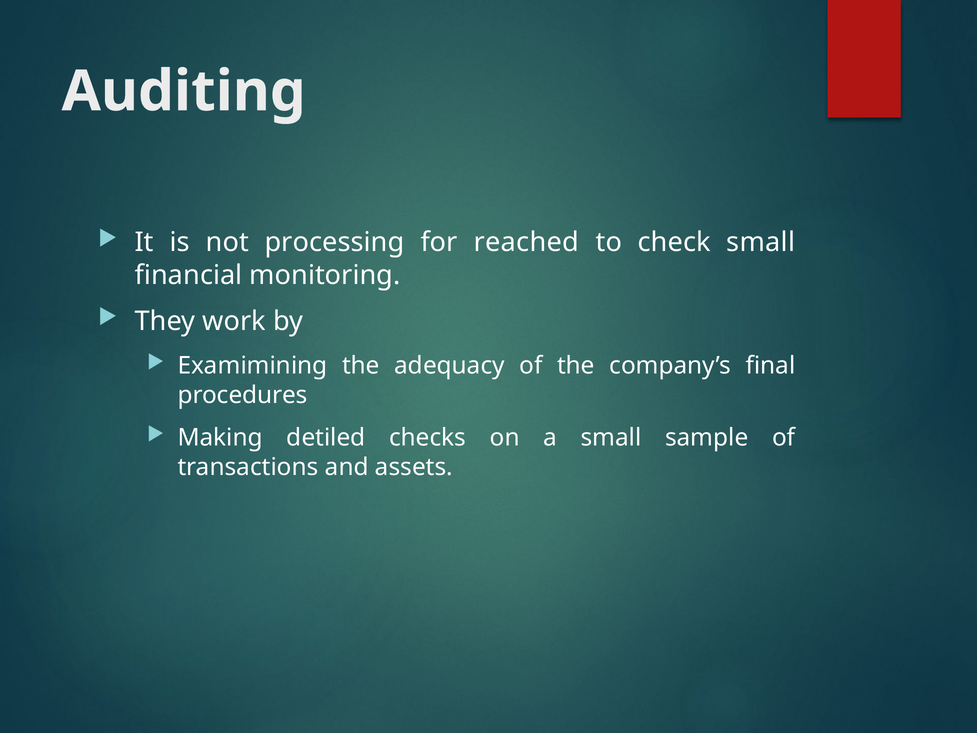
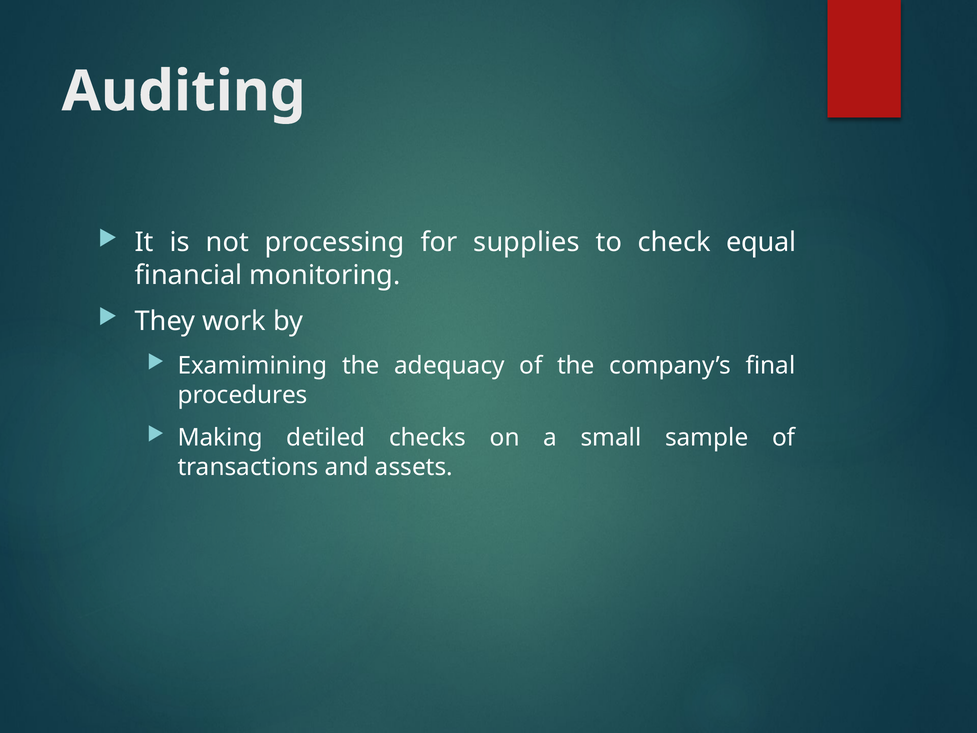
reached: reached -> supplies (527, 242)
check small: small -> equal (761, 242)
